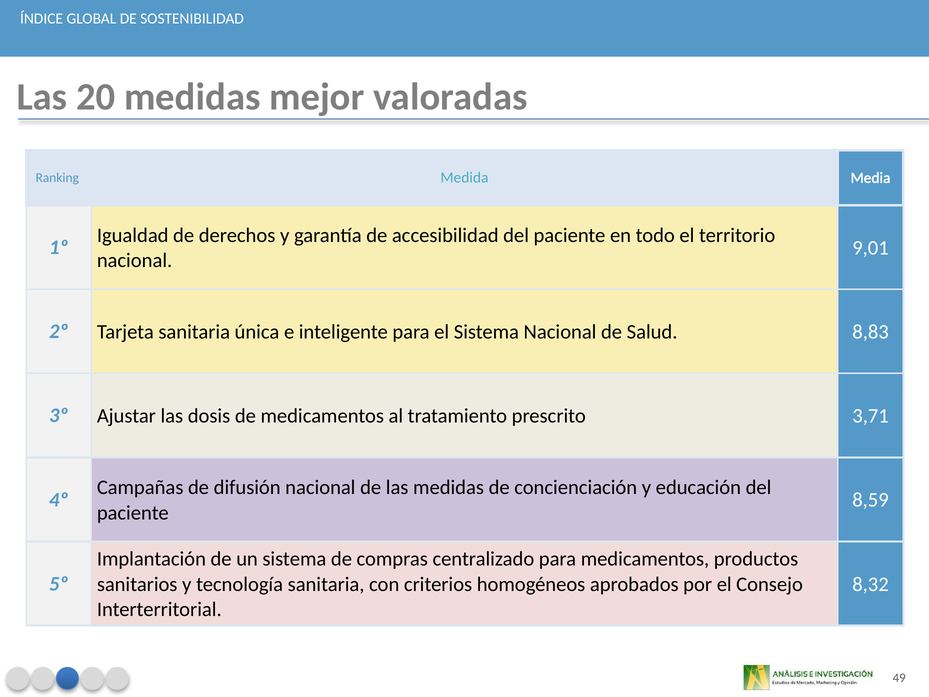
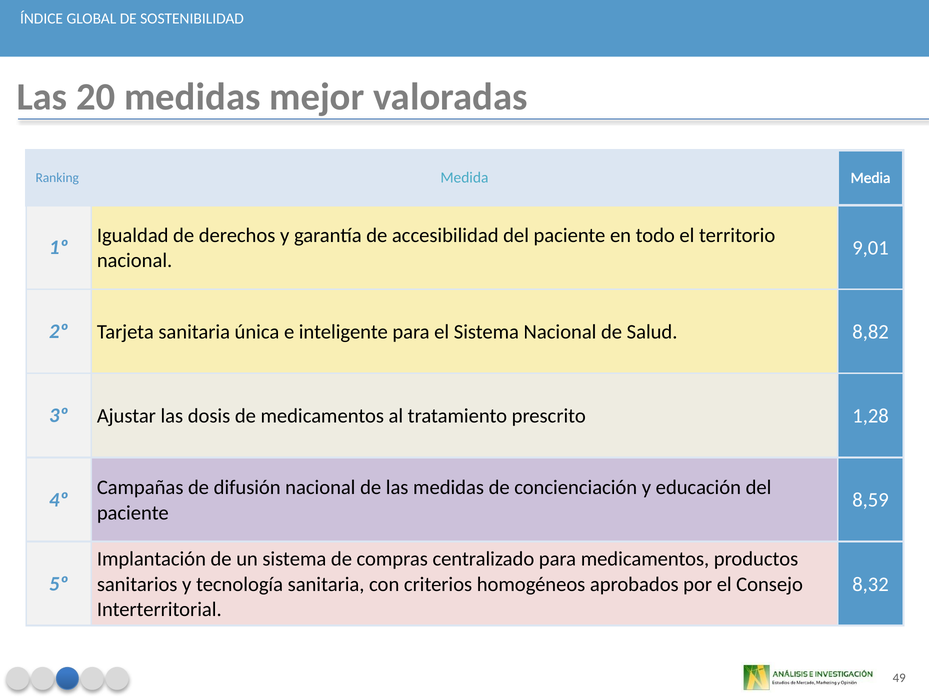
8,83: 8,83 -> 8,82 (871, 332)
3,71: 3,71 -> 1,28 (871, 416)
